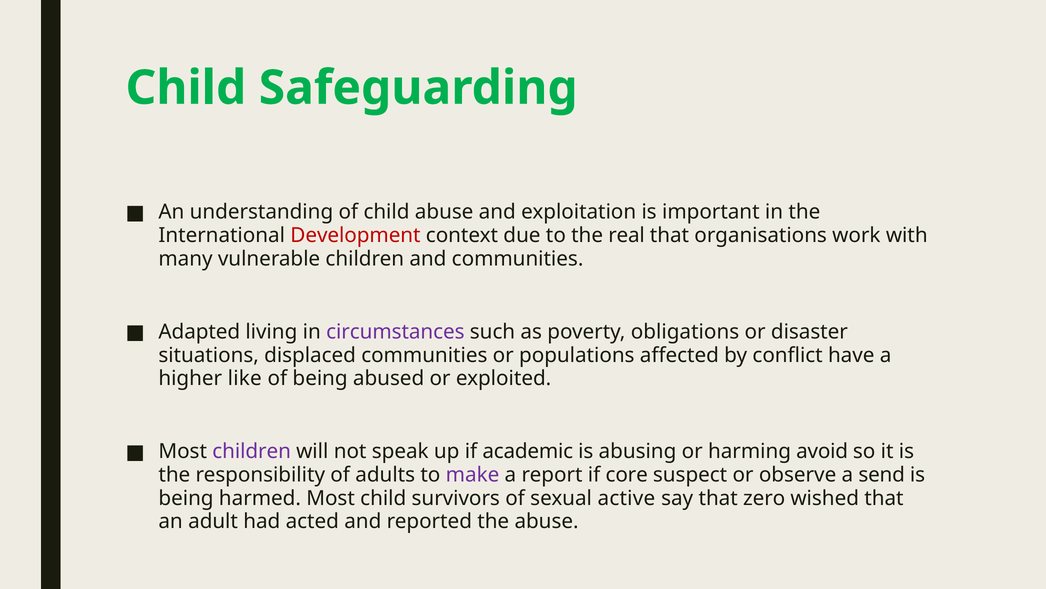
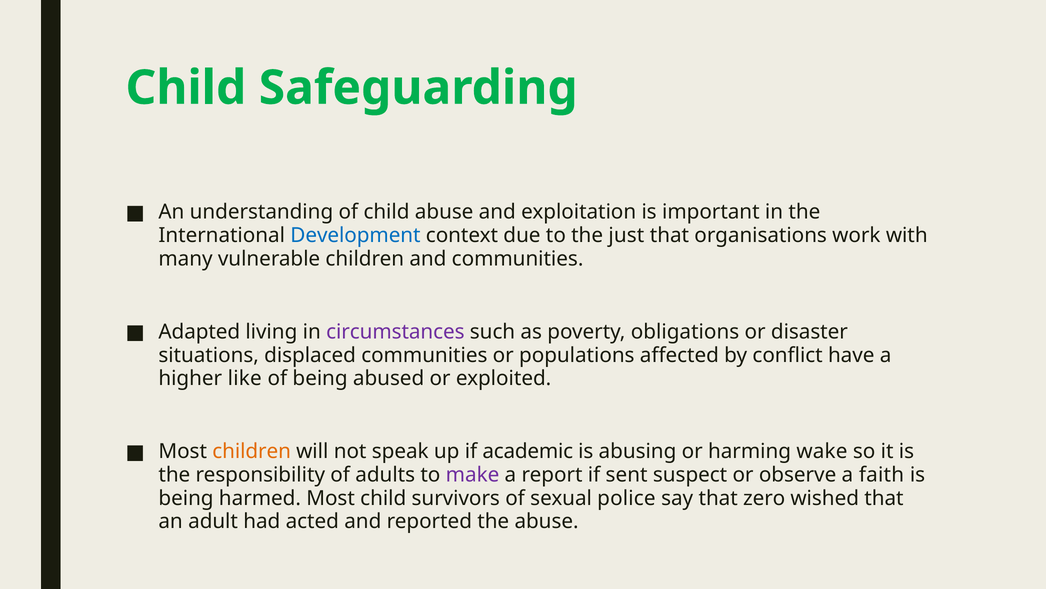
Development colour: red -> blue (355, 235)
real: real -> just (626, 235)
children colour: purple -> orange (252, 451)
avoid: avoid -> wake (822, 451)
core: core -> sent (627, 474)
send: send -> faith (881, 474)
active: active -> police (626, 498)
